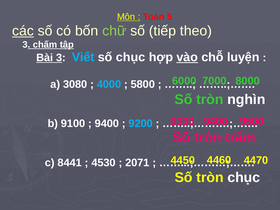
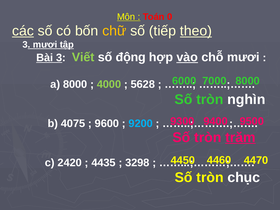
5: 5 -> 0 (170, 17)
chữ colour: light green -> yellow (114, 31)
theo underline: none -> present (196, 31)
3 chấm: chấm -> mươi (45, 45)
Viết colour: light blue -> light green (83, 57)
số chục: chục -> động (131, 57)
chỗ luyện: luyện -> mươi (243, 57)
a 3080: 3080 -> 8000 (75, 84)
4000 colour: light blue -> light green (109, 84)
5800: 5800 -> 5628 (143, 84)
9100: 9100 -> 4075 (73, 123)
9400: 9400 -> 9600 (107, 123)
trăm underline: none -> present (240, 137)
8441: 8441 -> 2420 (70, 163)
4530: 4530 -> 4435 (104, 163)
2071: 2071 -> 3298 (137, 163)
